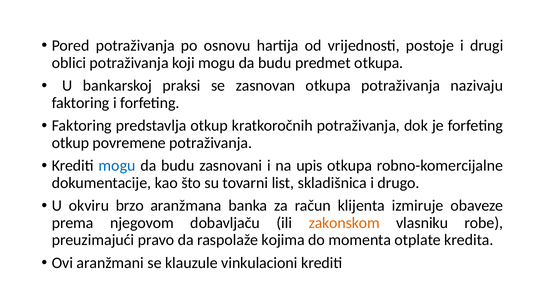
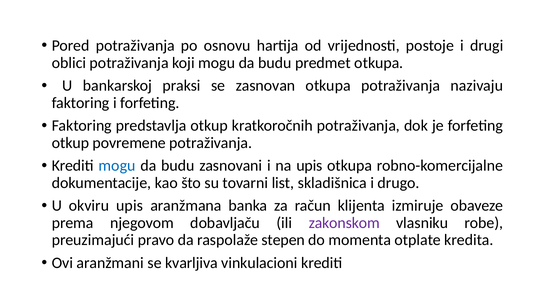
okviru brzo: brzo -> upis (130, 205)
zakonskom colour: orange -> purple (344, 223)
kojima: kojima -> stepen (283, 240)
klauzule: klauzule -> kvarljiva (191, 263)
